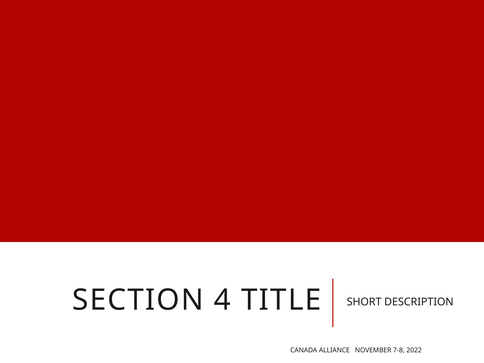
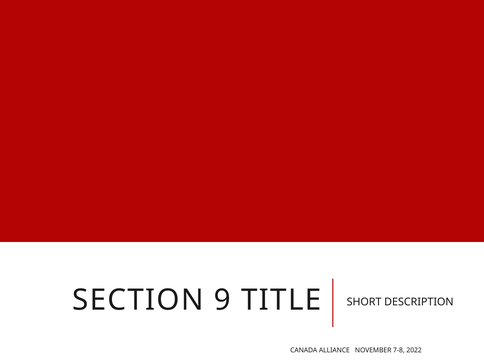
4: 4 -> 9 (222, 300)
